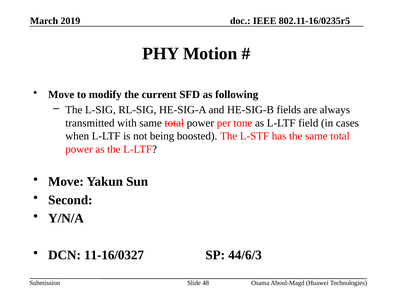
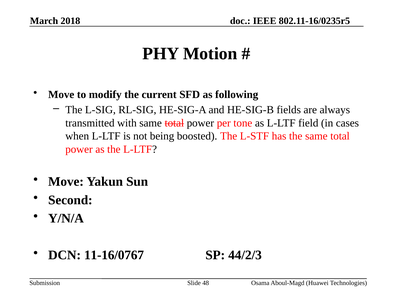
2019: 2019 -> 2018 (70, 21)
11-16/0327: 11-16/0327 -> 11-16/0767 (114, 255)
44/6/3: 44/6/3 -> 44/2/3 (245, 255)
